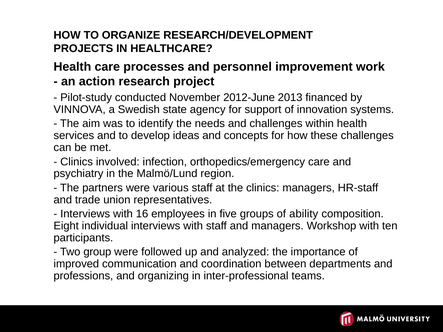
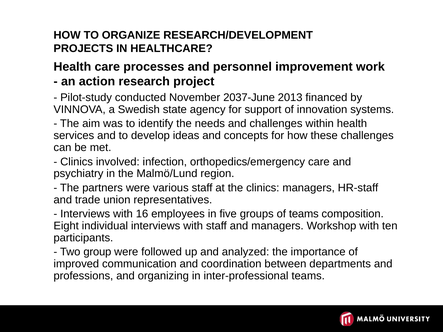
2012-June: 2012-June -> 2037-June (249, 98)
of ability: ability -> teams (304, 214)
